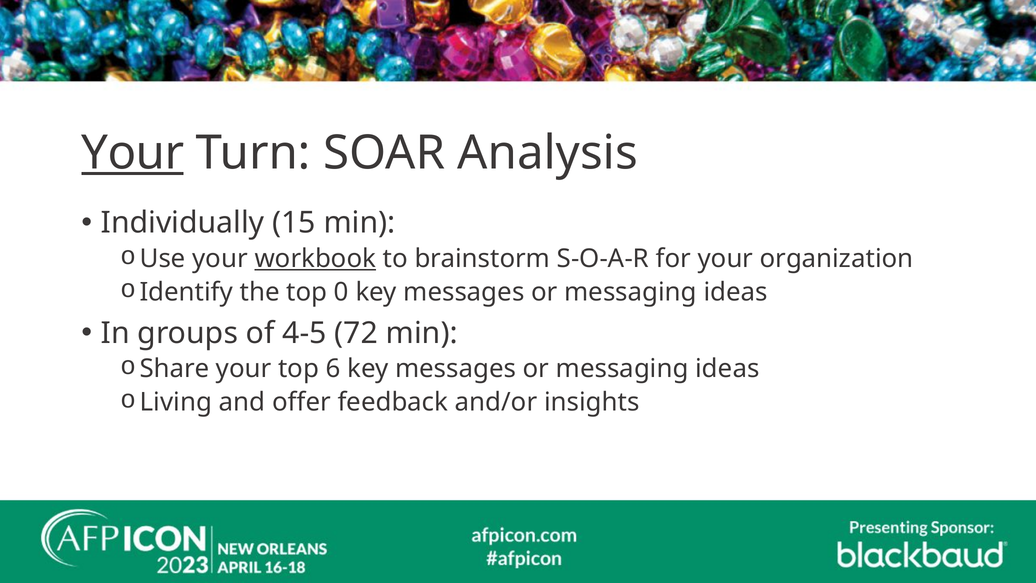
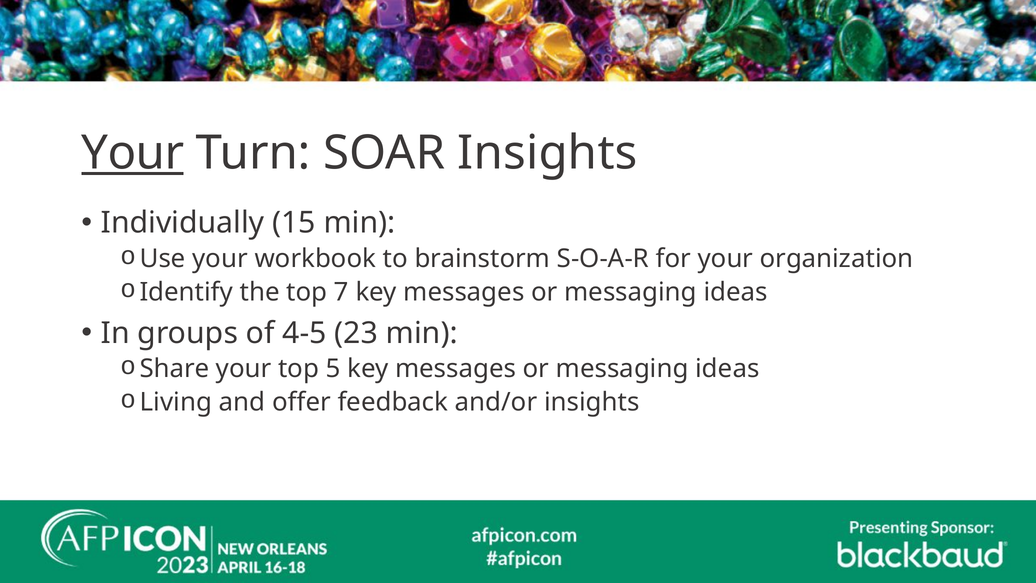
SOAR Analysis: Analysis -> Insights (547, 153)
workbook underline: present -> none (315, 259)
0: 0 -> 7 (341, 292)
72: 72 -> 23 (356, 333)
6: 6 -> 5 (333, 369)
